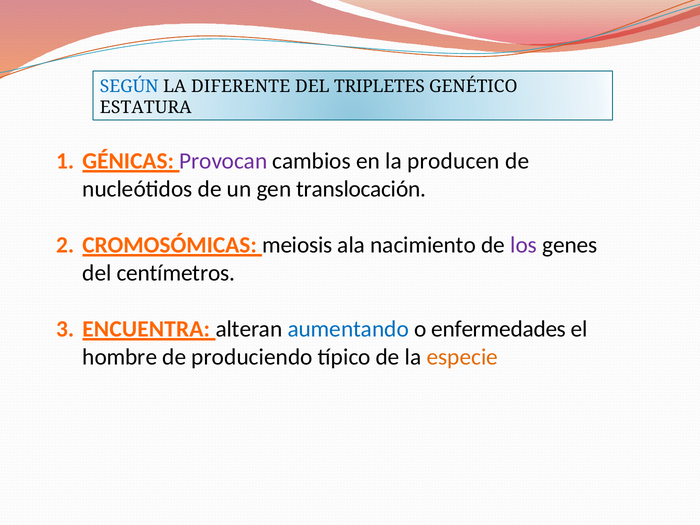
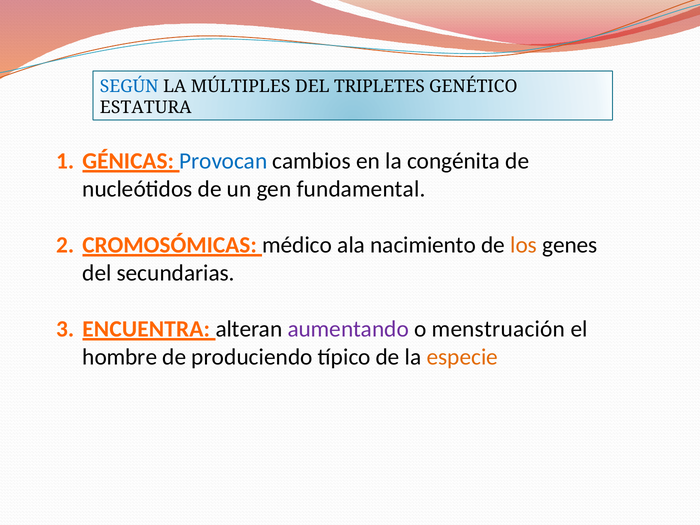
DIFERENTE: DIFERENTE -> MÚLTIPLES (241, 86)
Provocan colour: purple -> blue (223, 161)
producen: producen -> congénita (454, 161)
translocación: translocación -> fundamental (361, 189)
meiosis: meiosis -> médico (297, 245)
los colour: purple -> orange (524, 245)
centímetros: centímetros -> secundarias (176, 273)
aumentando colour: blue -> purple (348, 329)
enfermedades: enfermedades -> menstruación (498, 329)
